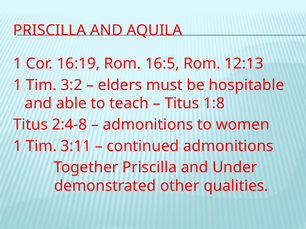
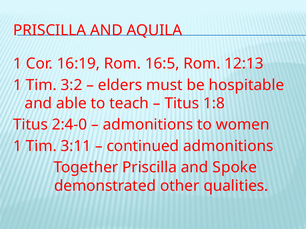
2:4-8: 2:4-8 -> 2:4-0 (70, 125)
Under: Under -> Spoke (235, 168)
